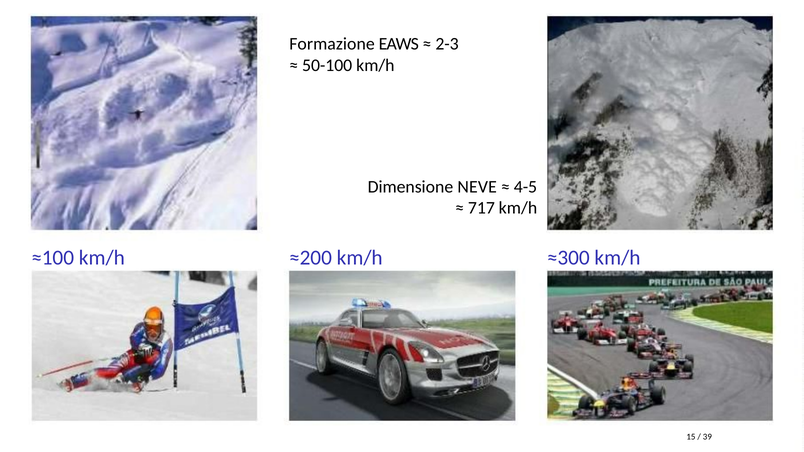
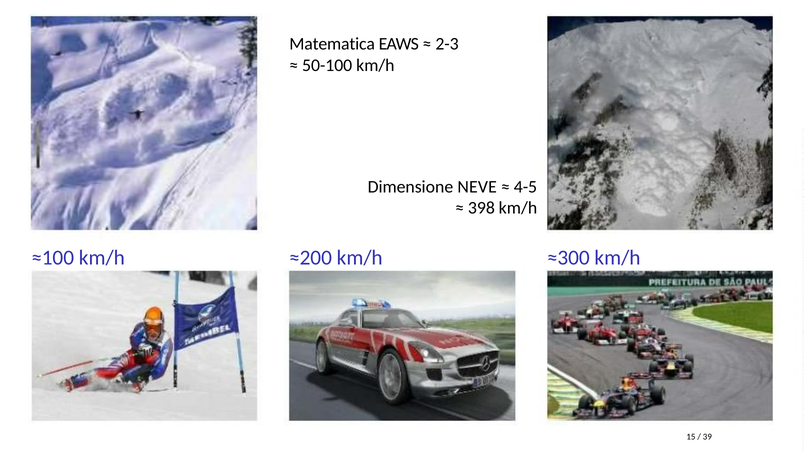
Formazione: Formazione -> Matematica (332, 44)
717: 717 -> 398 (481, 208)
